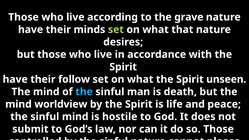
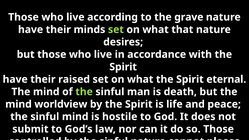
follow: follow -> raised (74, 79)
unseen: unseen -> eternal (226, 79)
the colour: light blue -> light green (84, 92)
